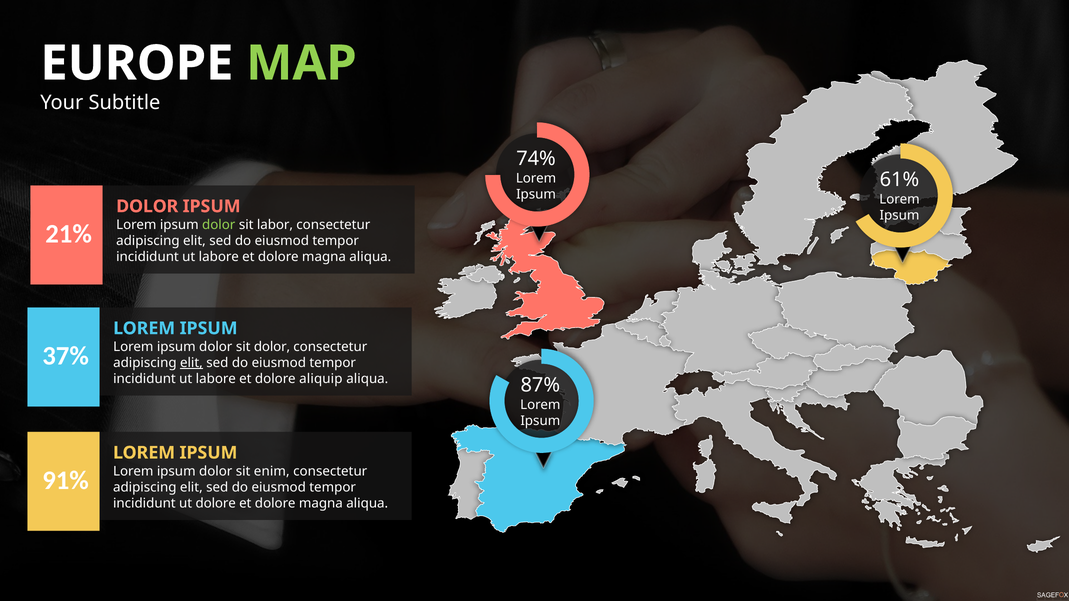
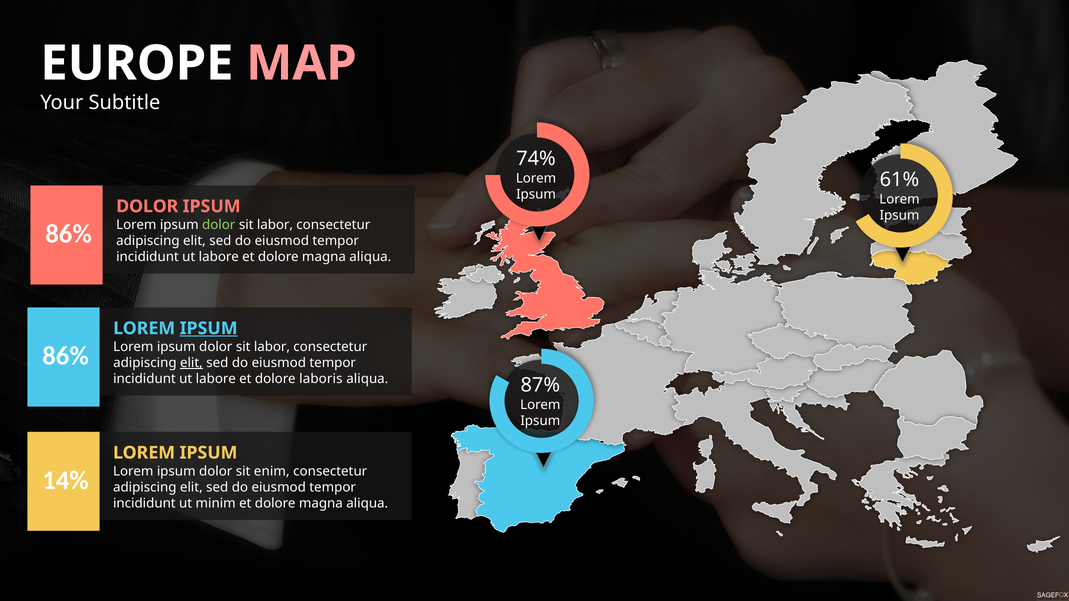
MAP colour: light green -> pink (301, 63)
21%: 21% -> 86% (69, 234)
IPSUM underline: none -> present (209, 329)
dolor: dolor -> labor (272, 347)
37%: 37% -> 86% (66, 356)
aliquip: aliquip -> laboris (321, 379)
91%: 91% -> 14% (66, 481)
ut dolore: dolore -> minim (216, 503)
